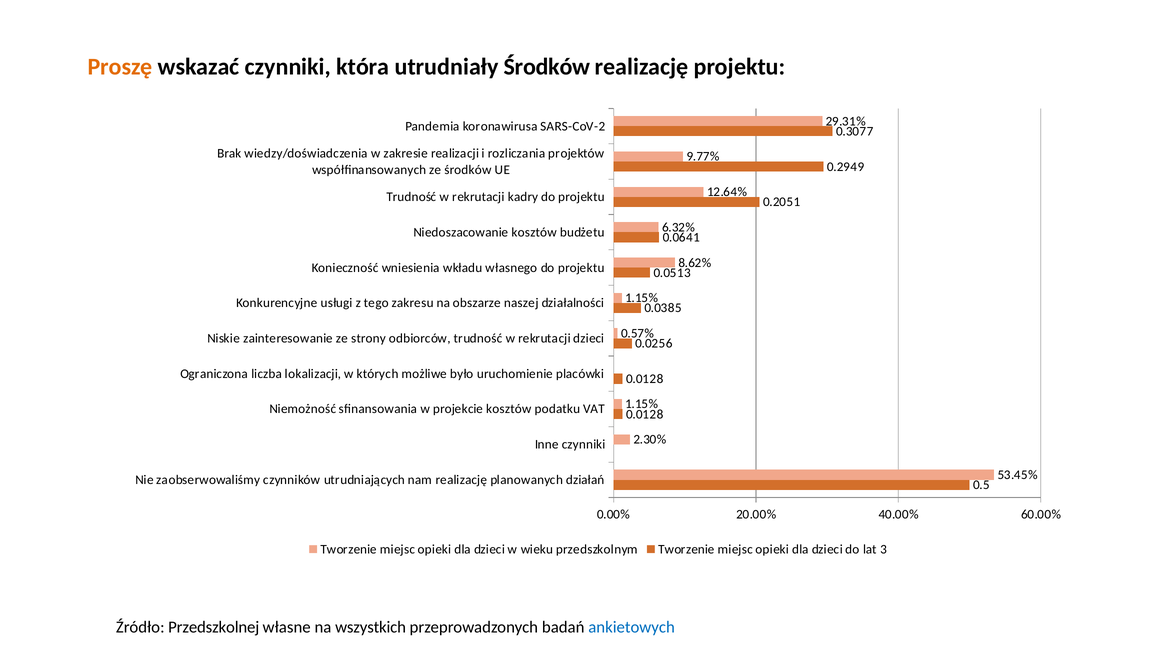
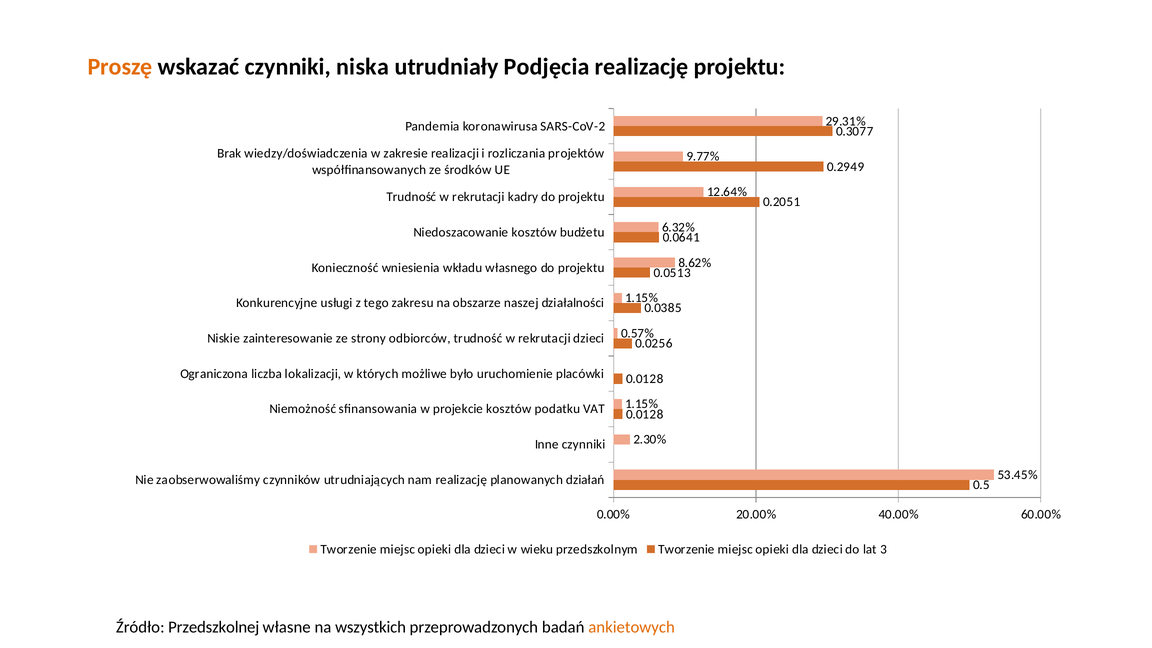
która: która -> niska (363, 67)
utrudniały Środków: Środków -> Podjęcia (547, 67)
ankietowych colour: blue -> orange (632, 627)
